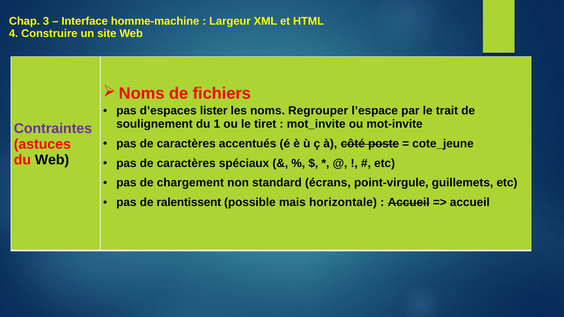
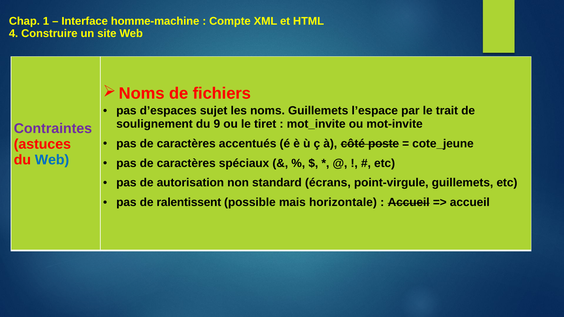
3: 3 -> 1 (46, 21)
Largeur: Largeur -> Compte (230, 21)
lister: lister -> sujet (214, 111)
noms Regrouper: Regrouper -> Guillemets (318, 111)
1: 1 -> 9 (217, 124)
Web colour: black -> blue (52, 160)
chargement: chargement -> autorisation (190, 183)
